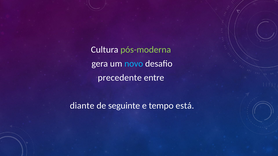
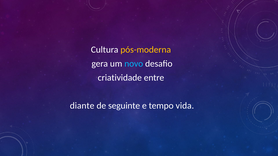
pós-moderna colour: light green -> yellow (146, 50)
precedente: precedente -> criatividade (120, 78)
está: está -> vida (185, 106)
